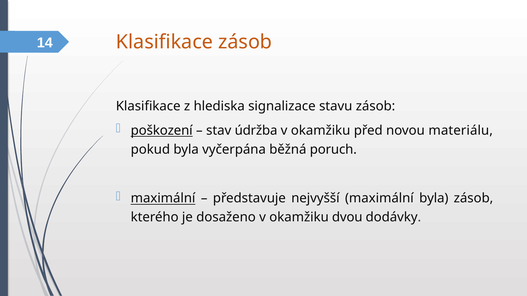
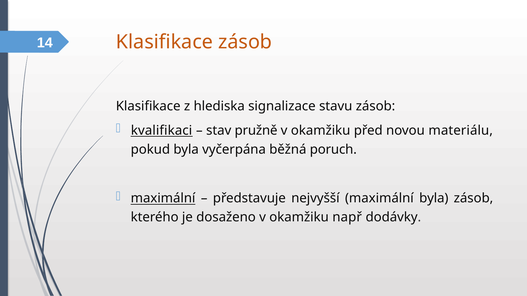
poškození: poškození -> kvalifikaci (162, 131)
údržba: údržba -> pružně (256, 131)
dvou: dvou -> např (347, 218)
